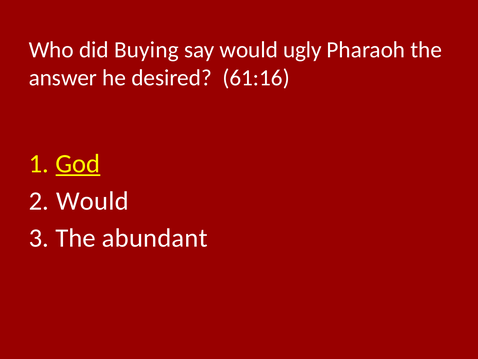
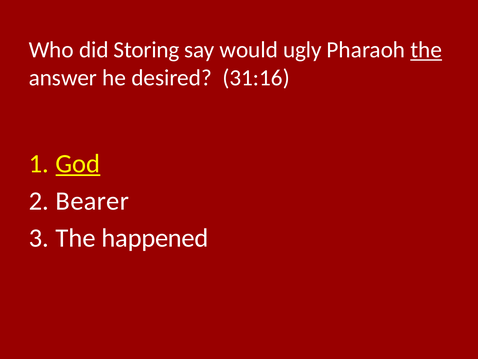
Buying: Buying -> Storing (147, 50)
the underline: none -> present (426, 50)
61:16: 61:16 -> 31:16 (256, 78)
Would: Would -> Bearer (92, 201)
abundant: abundant -> happened (155, 238)
